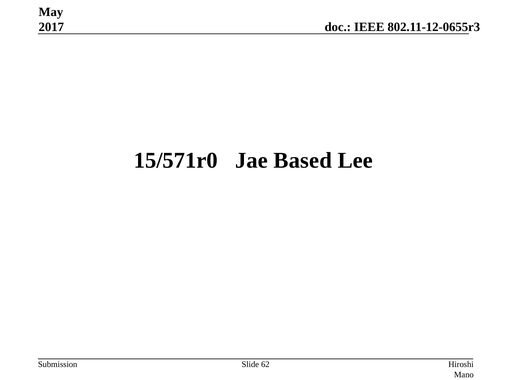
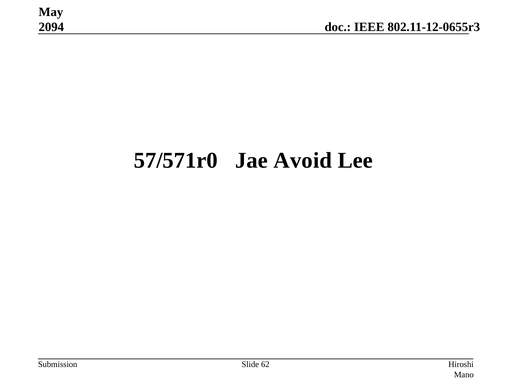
2017: 2017 -> 2094 (51, 27)
15/571r0: 15/571r0 -> 57/571r0 (176, 160)
Based: Based -> Avoid (303, 160)
